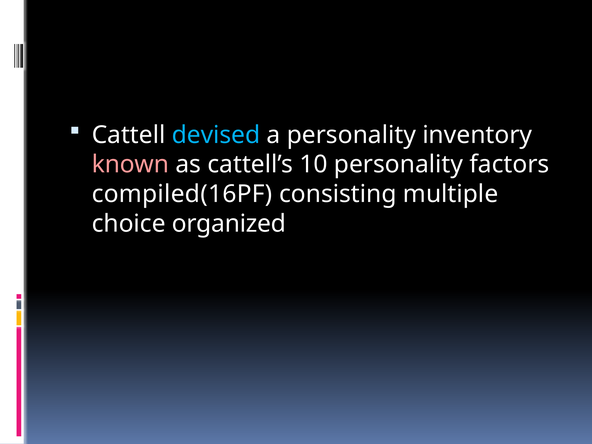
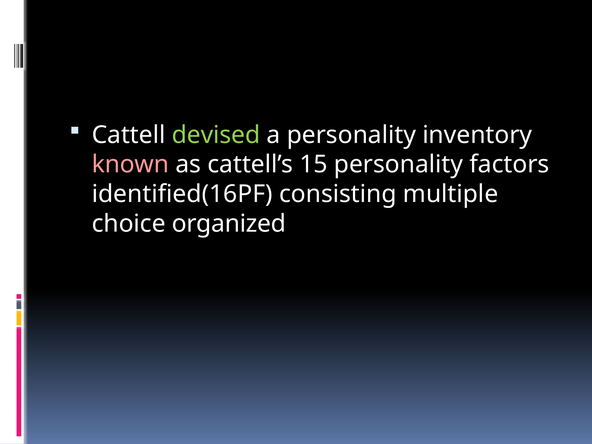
devised colour: light blue -> light green (216, 135)
10: 10 -> 15 (313, 164)
compiled(16PF: compiled(16PF -> identified(16PF (182, 194)
